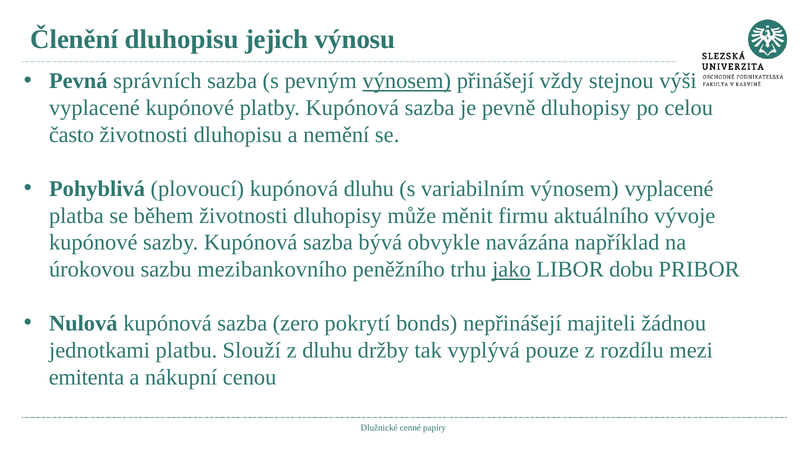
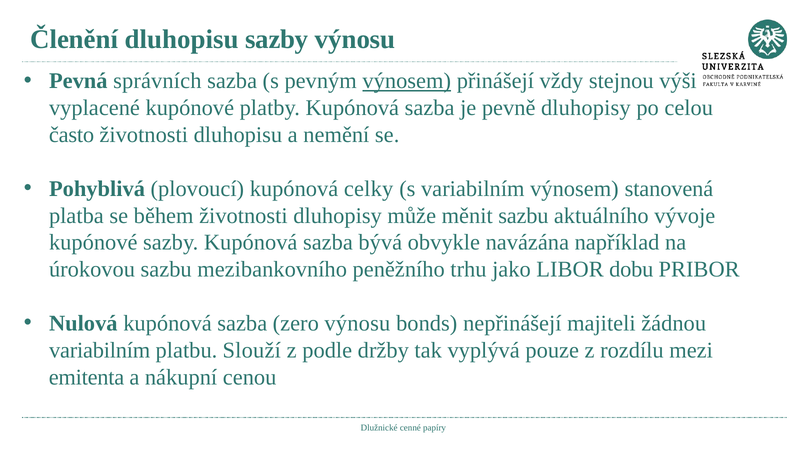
dluhopisu jejich: jejich -> sazby (277, 39)
kupónová dluhu: dluhu -> celky (369, 189)
výnosem vyplacené: vyplacené -> stanovená (669, 189)
měnit firmu: firmu -> sazbu (523, 216)
jako underline: present -> none (511, 269)
zero pokrytí: pokrytí -> výnosu (357, 323)
jednotkami: jednotkami -> variabilním (100, 350)
z dluhu: dluhu -> podle (327, 350)
